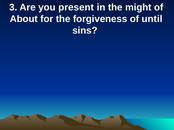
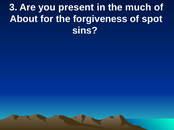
might: might -> much (138, 7)
until: until -> spot (152, 19)
